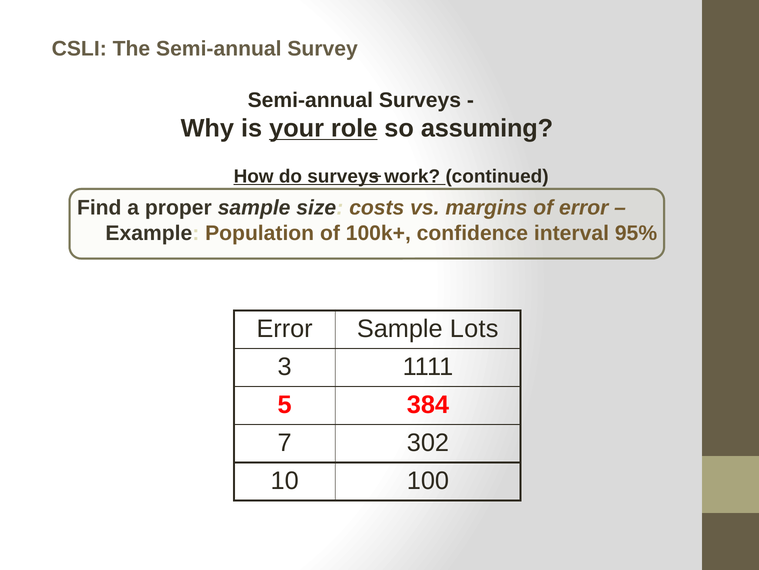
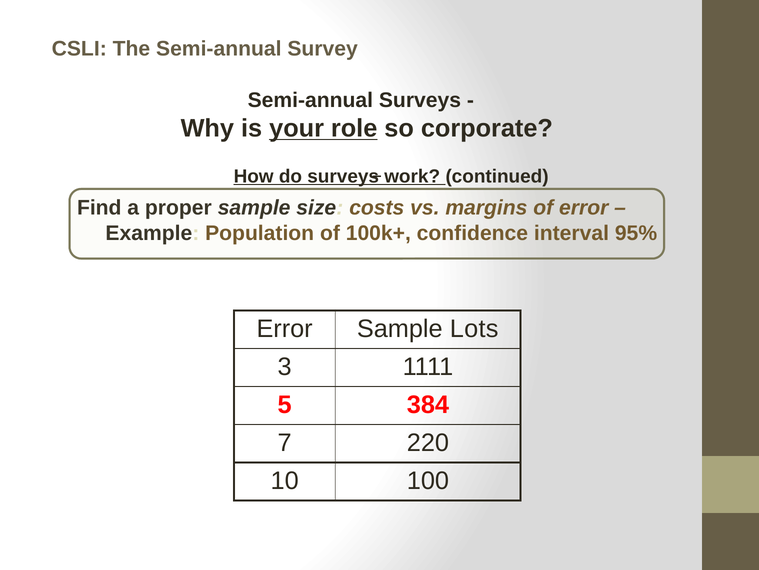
assuming: assuming -> corporate (487, 128)
302: 302 -> 220 (428, 442)
